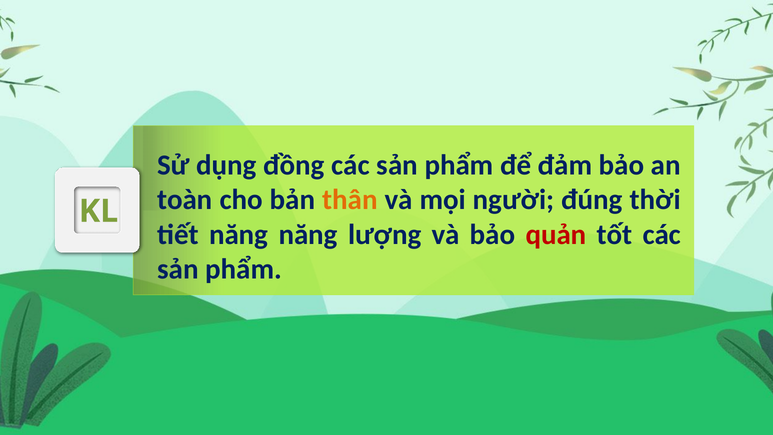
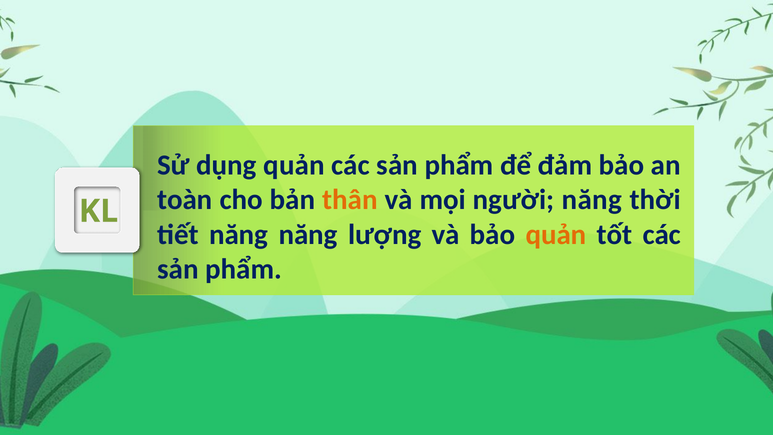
dụng đồng: đồng -> quản (294, 165)
người đúng: đúng -> năng (592, 200)
quản colour: red -> orange (556, 234)
